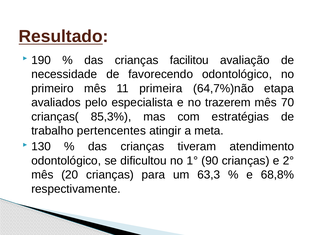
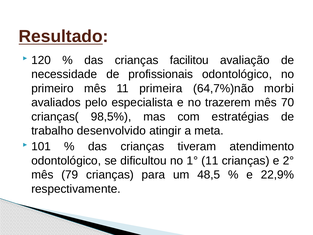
190: 190 -> 120 (41, 60)
favorecendo: favorecendo -> profissionais (161, 74)
etapa: etapa -> morbi (279, 88)
85,3%: 85,3% -> 98,5% (111, 117)
pertencentes: pertencentes -> desenvolvido (111, 131)
130: 130 -> 101 (41, 146)
1° 90: 90 -> 11 (210, 161)
20: 20 -> 79 (70, 175)
63,3: 63,3 -> 48,5 (209, 175)
68,8%: 68,8% -> 22,9% (278, 175)
